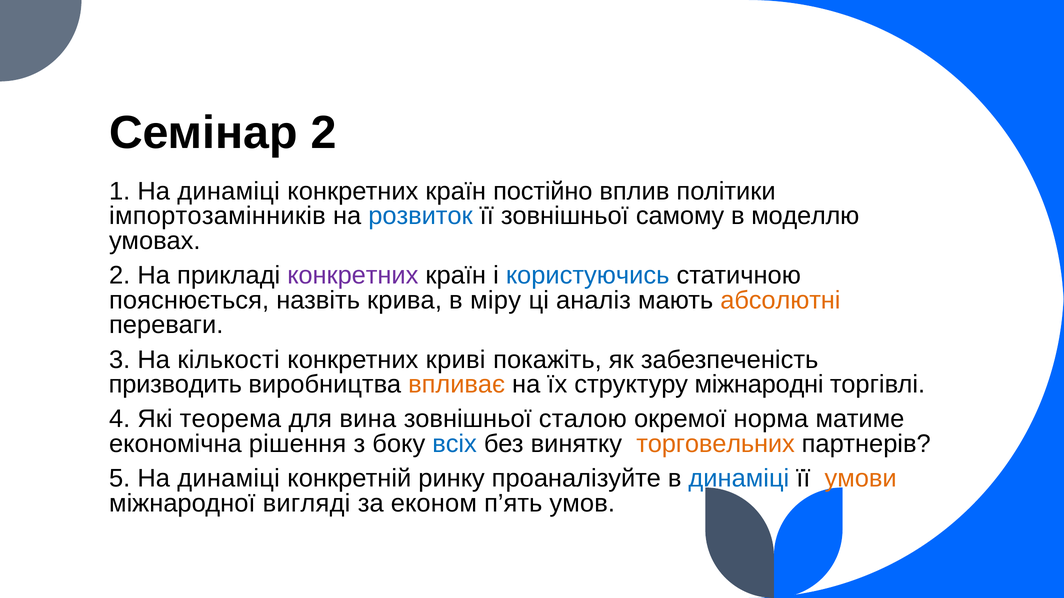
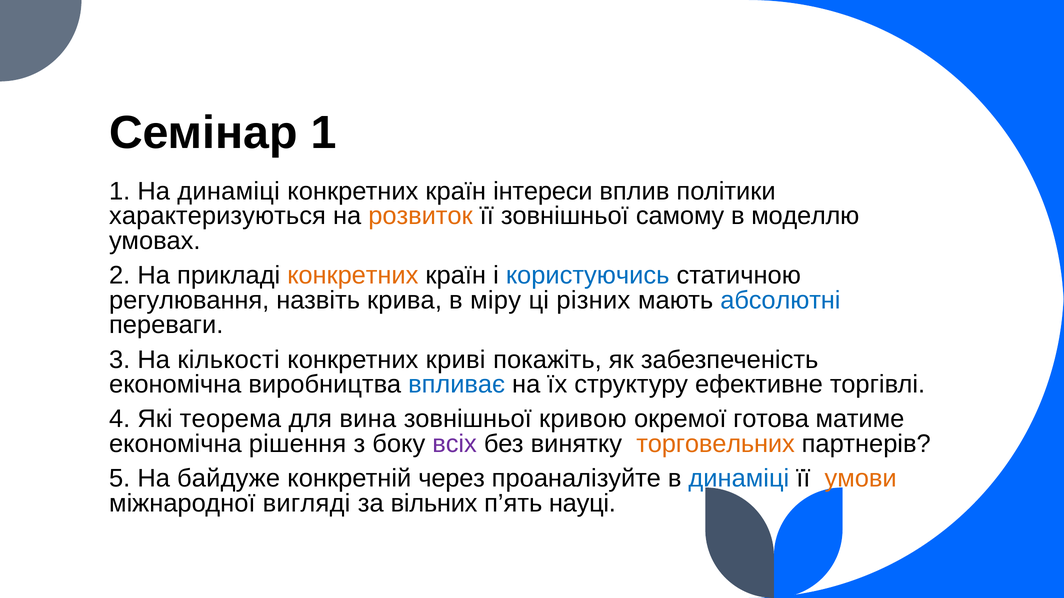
Семінар 2: 2 -> 1 (324, 133)
постійно: постійно -> інтереси (543, 191)
імпортозамінників: імпортозамінників -> характеризуються (217, 216)
розвиток colour: blue -> orange (421, 216)
конкретних colour: purple -> orange (353, 276)
пояснюється: пояснюється -> регулювання (189, 300)
аналіз: аналіз -> різних (593, 300)
абсолютні colour: orange -> blue (780, 300)
призводить: призводить -> економічна (175, 385)
впливає colour: orange -> blue (457, 385)
міжнародні: міжнародні -> ефективне (759, 385)
сталою: сталою -> кривою (583, 419)
норма: норма -> готова (771, 419)
всіх colour: blue -> purple (455, 444)
5 На динаміці: динаміці -> байдуже (229, 479)
ринку: ринку -> через (452, 479)
економ: економ -> вільних (434, 504)
умов: умов -> науці (582, 504)
